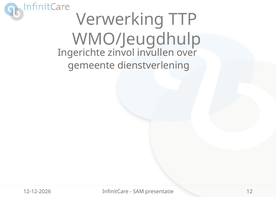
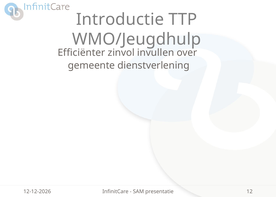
Verwerking: Verwerking -> Introductie (120, 19)
Ingerichte: Ingerichte -> Efficiënter (81, 53)
